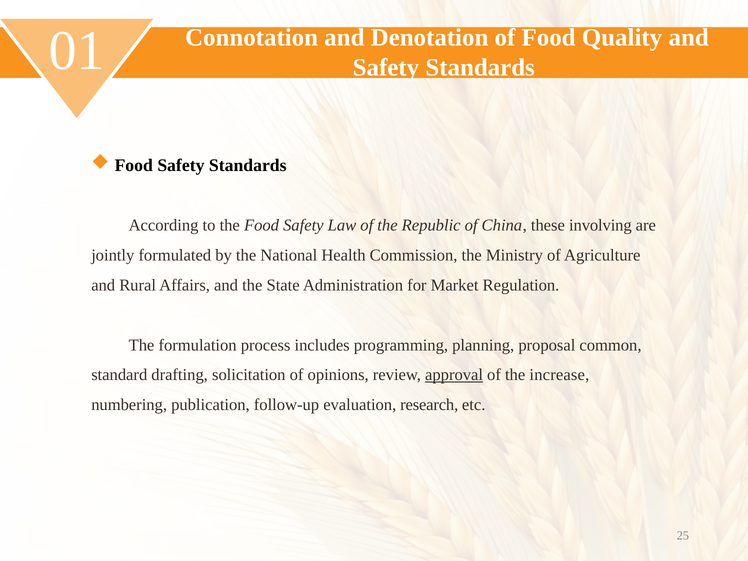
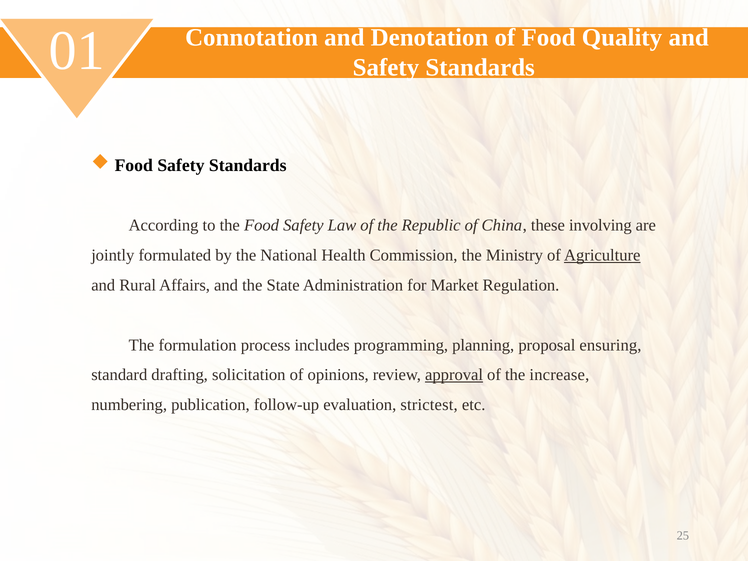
Agriculture underline: none -> present (602, 255)
common: common -> ensuring (610, 345)
research: research -> strictest (429, 405)
